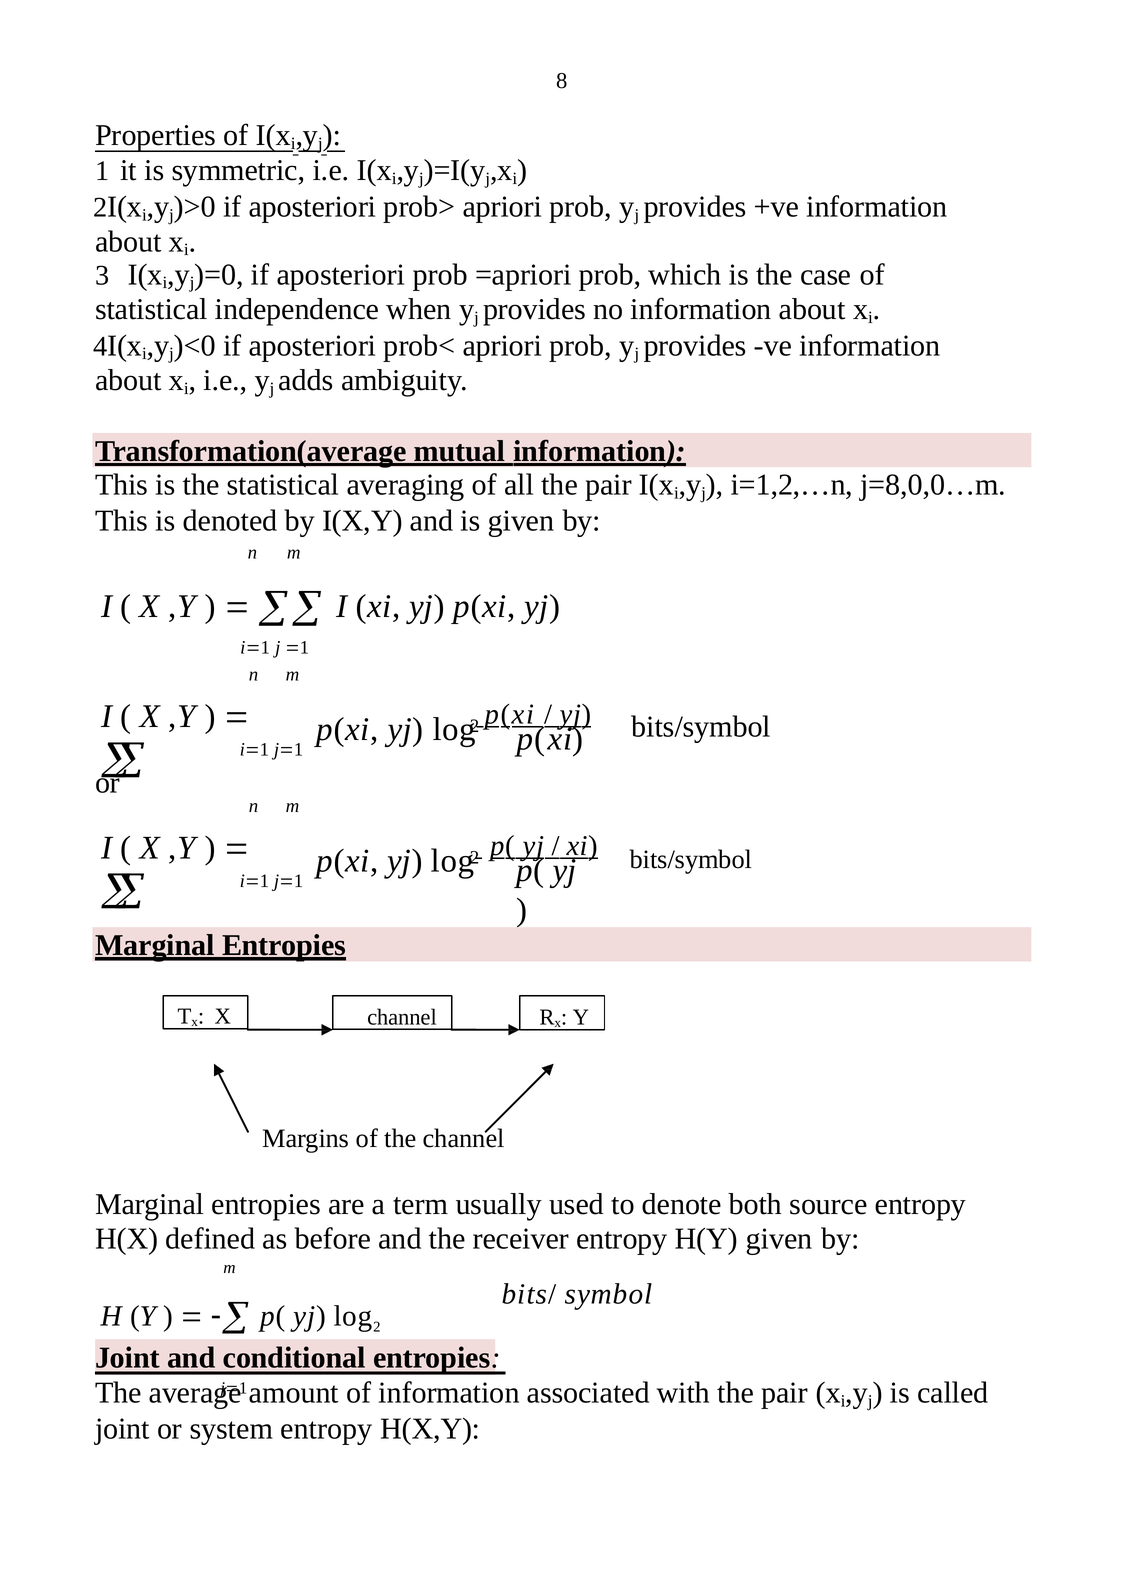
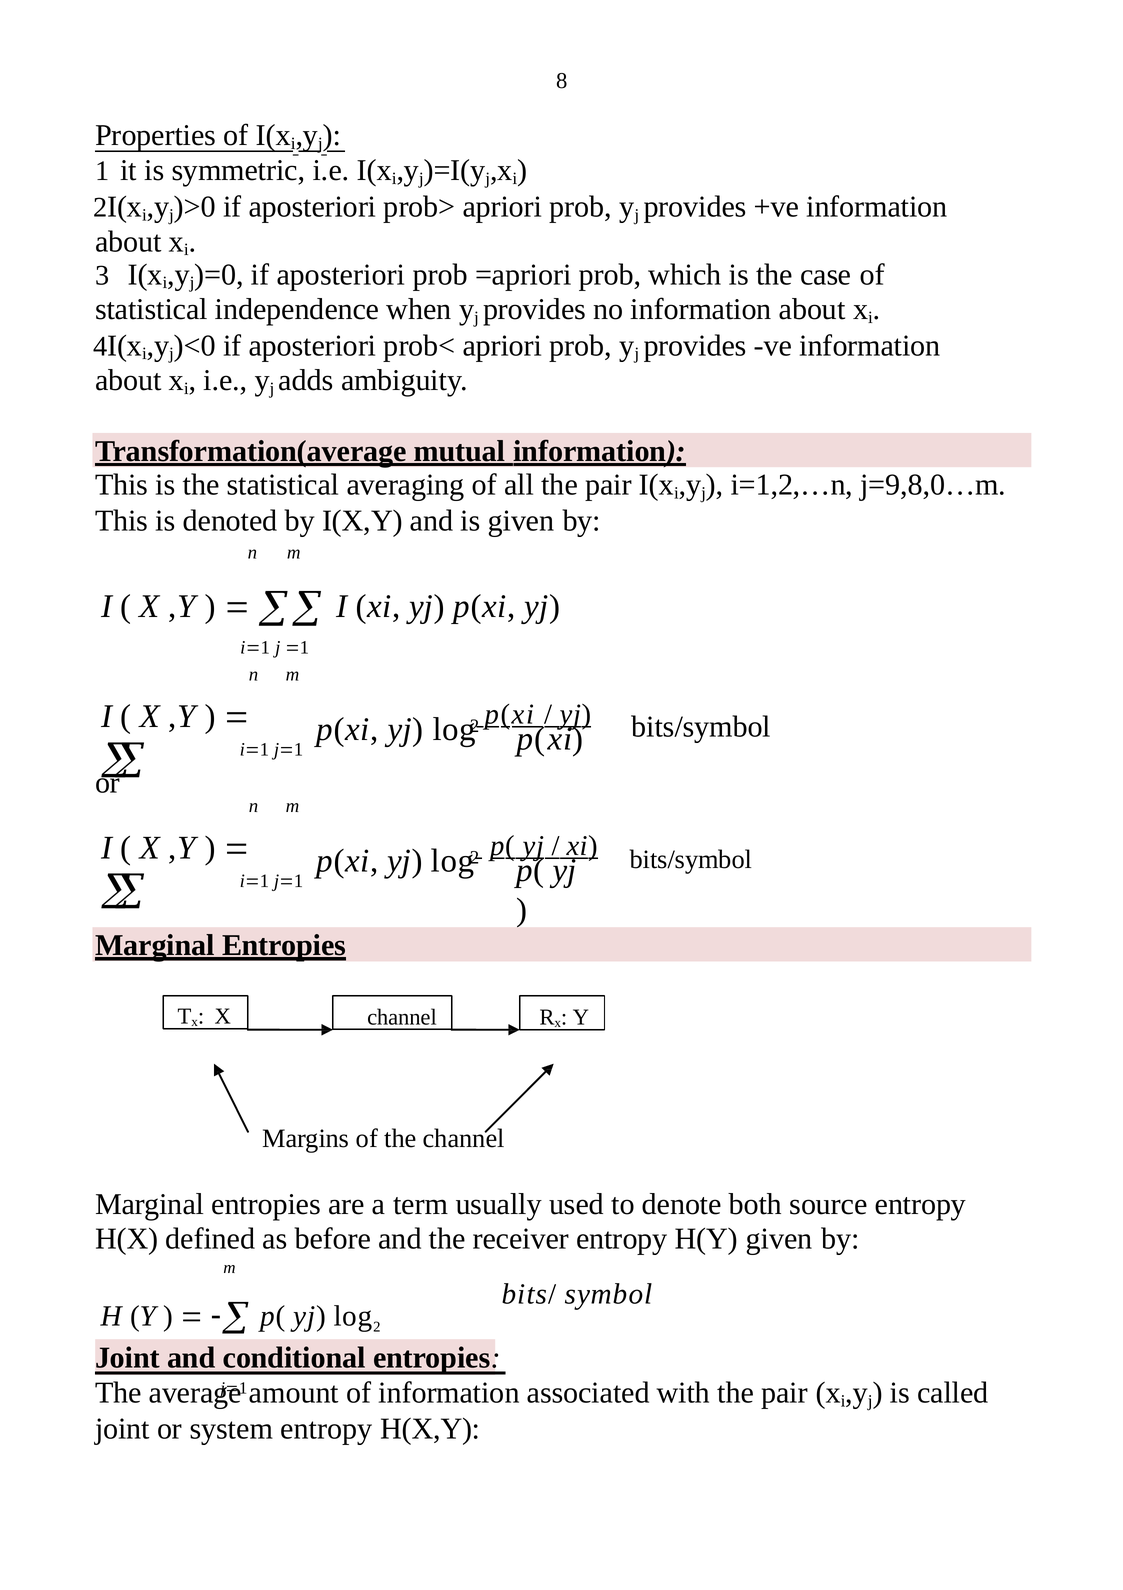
j=8,0,0…m: j=8,0,0…m -> j=9,8,0…m (933, 484)
